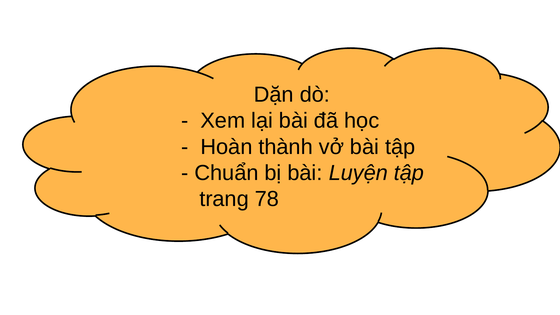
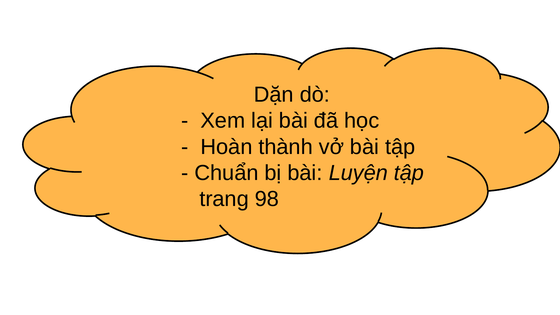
78: 78 -> 98 (267, 199)
